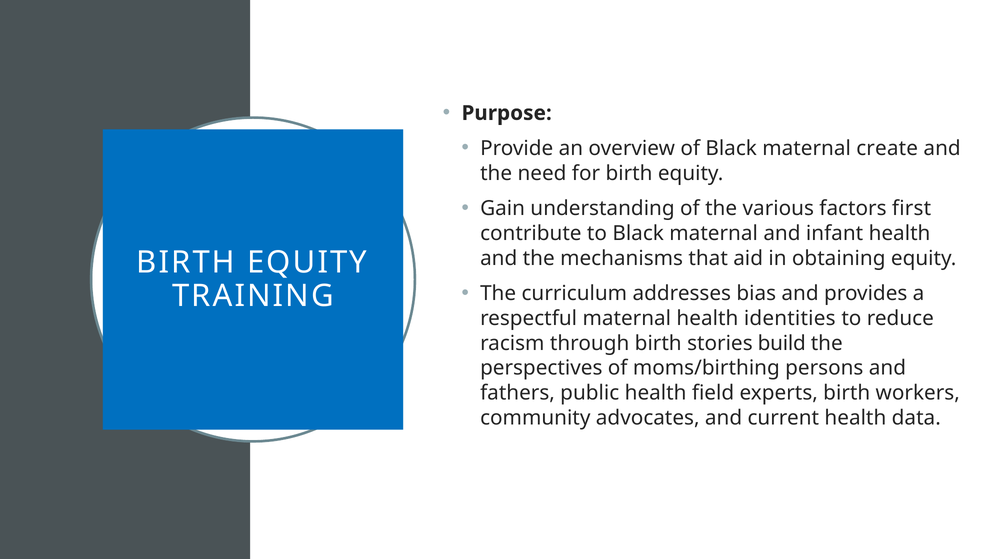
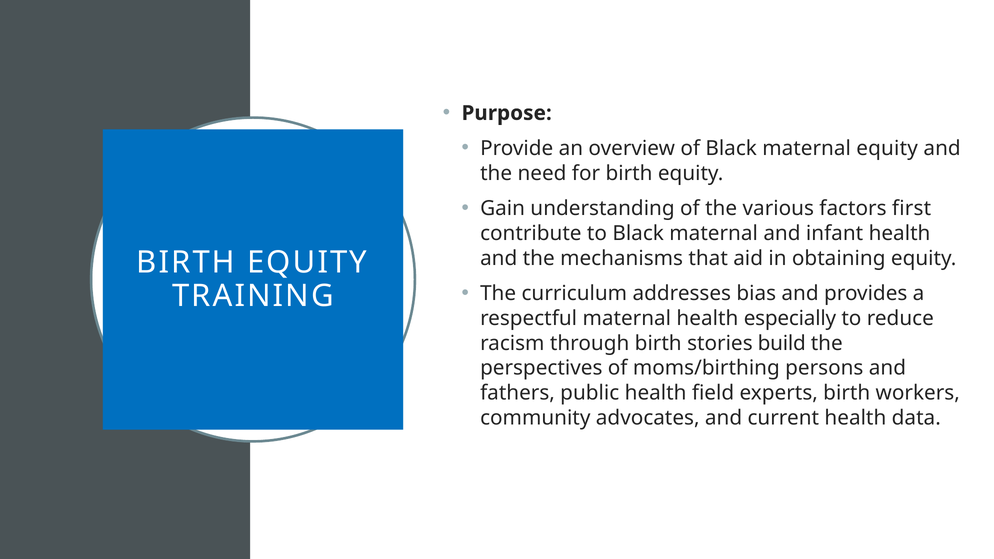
maternal create: create -> equity (887, 148)
identities: identities -> especially (790, 318)
